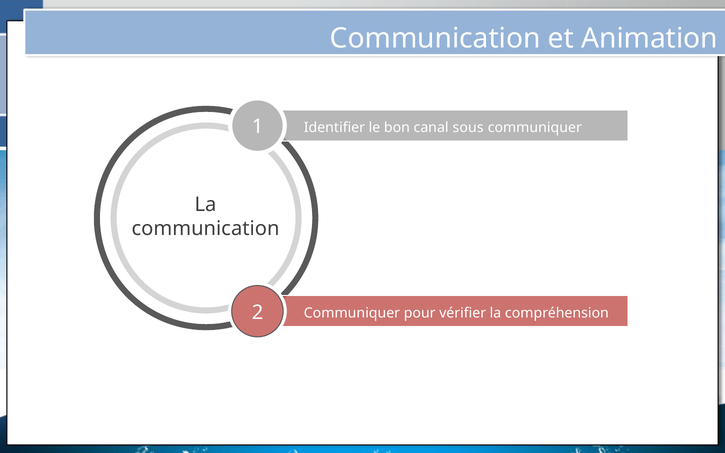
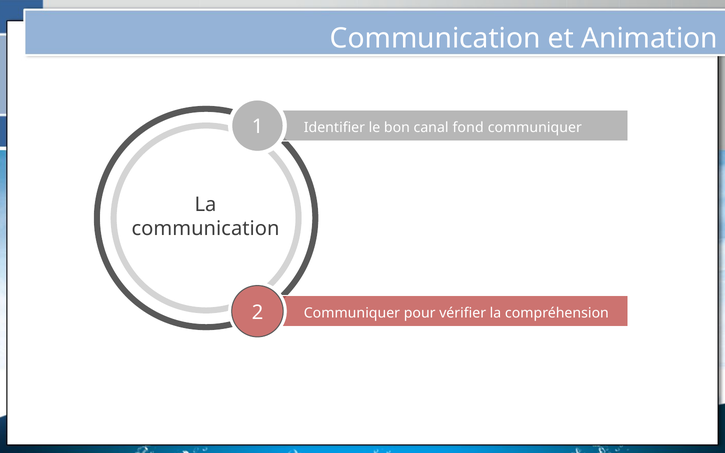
sous: sous -> fond (468, 128)
